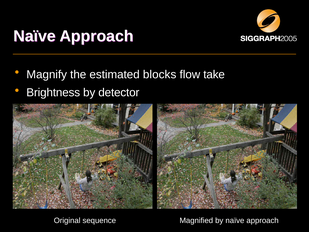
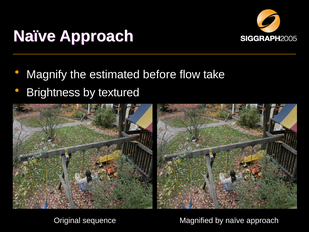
blocks: blocks -> before (160, 74)
detector: detector -> textured (119, 92)
